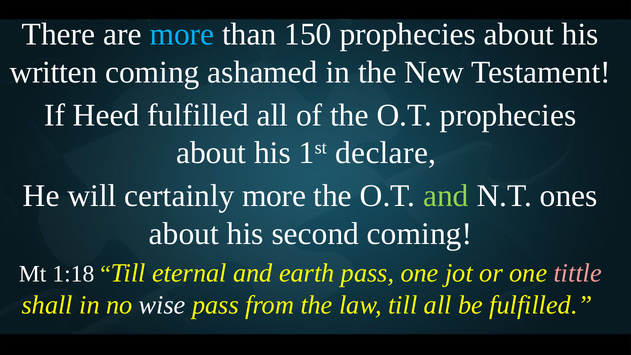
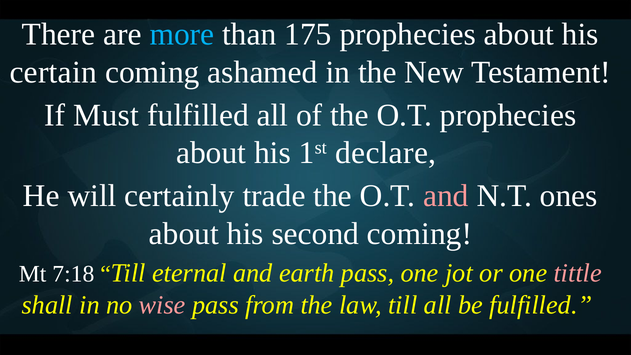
150: 150 -> 175 (308, 34)
written: written -> certain (53, 72)
Heed: Heed -> Must (106, 115)
certainly more: more -> trade (274, 196)
and colour: light green -> pink (446, 196)
1:18: 1:18 -> 7:18 (73, 274)
wise colour: white -> pink (162, 305)
